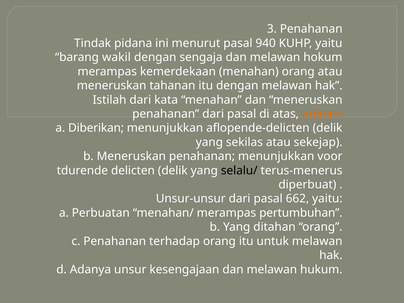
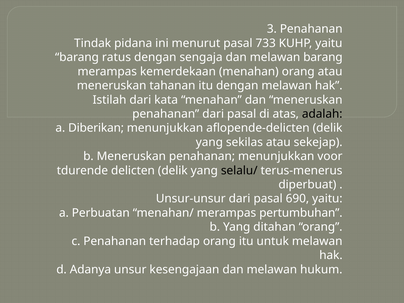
940: 940 -> 733 (266, 43)
wakil: wakil -> ratus (116, 57)
melawan hokum: hokum -> barang (323, 57)
adalah colour: orange -> black (322, 114)
662: 662 -> 690 (297, 199)
